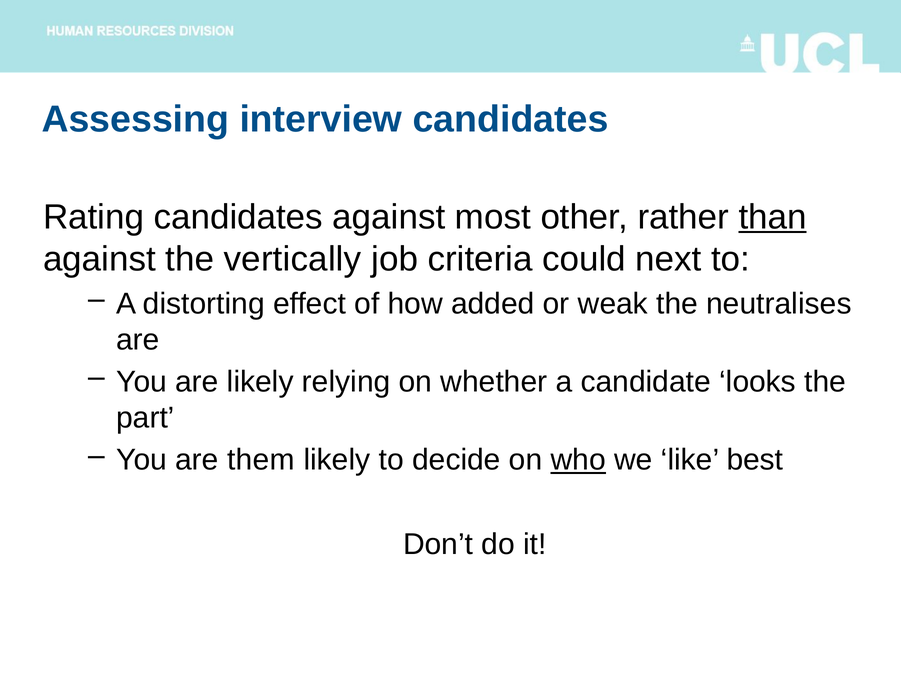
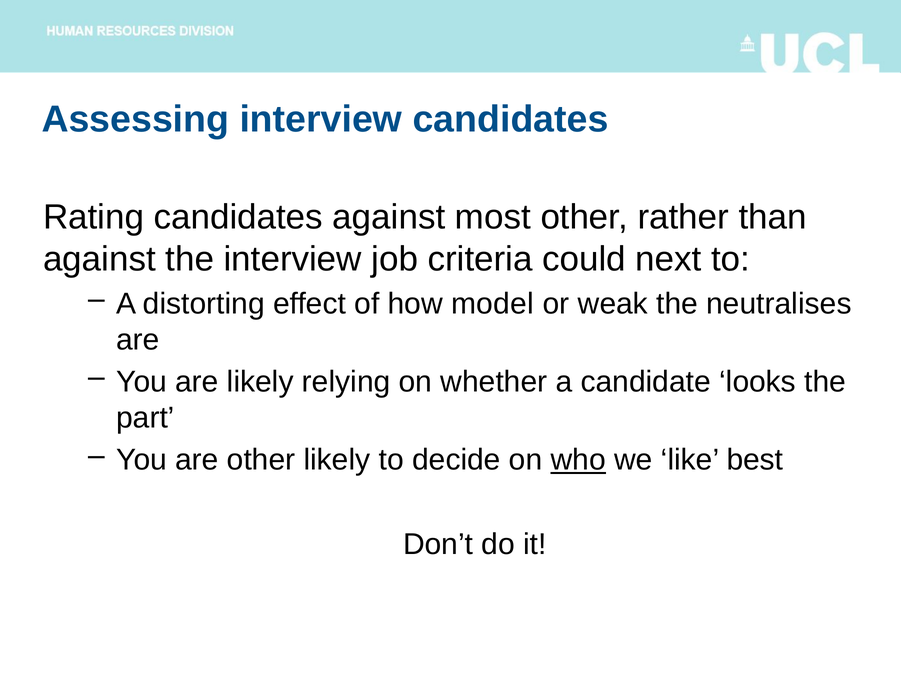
than underline: present -> none (773, 217)
the vertically: vertically -> interview (293, 259)
added: added -> model (493, 304)
are them: them -> other (261, 460)
